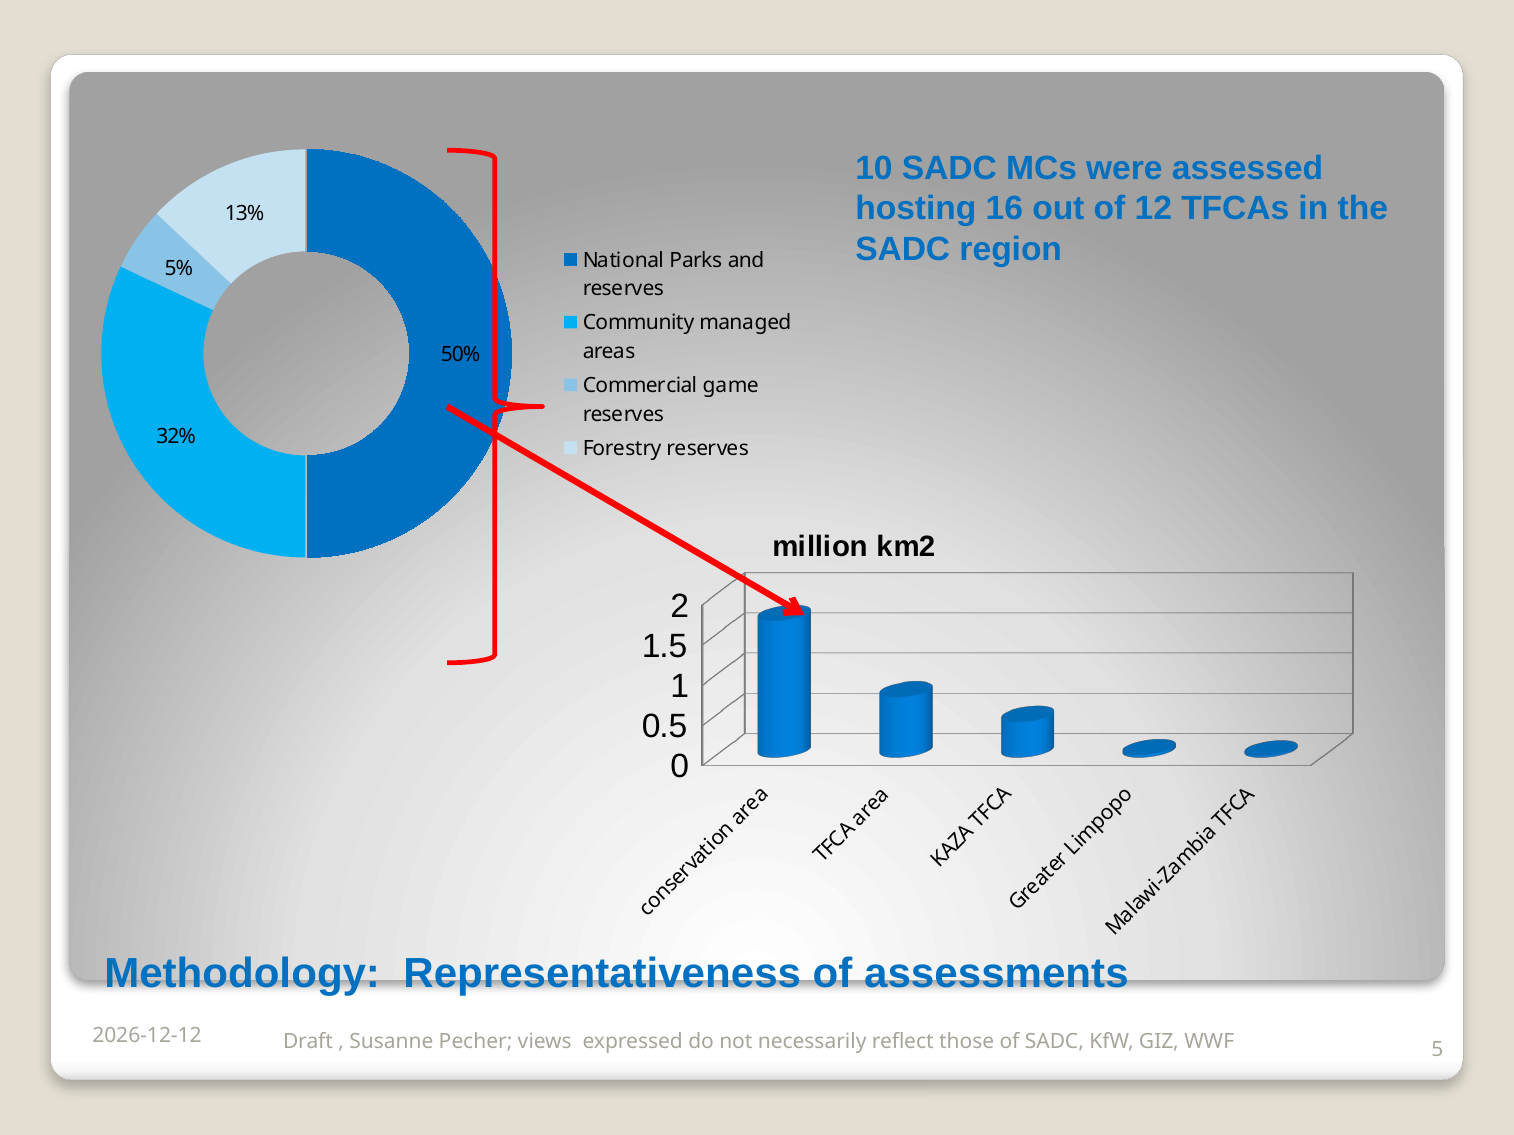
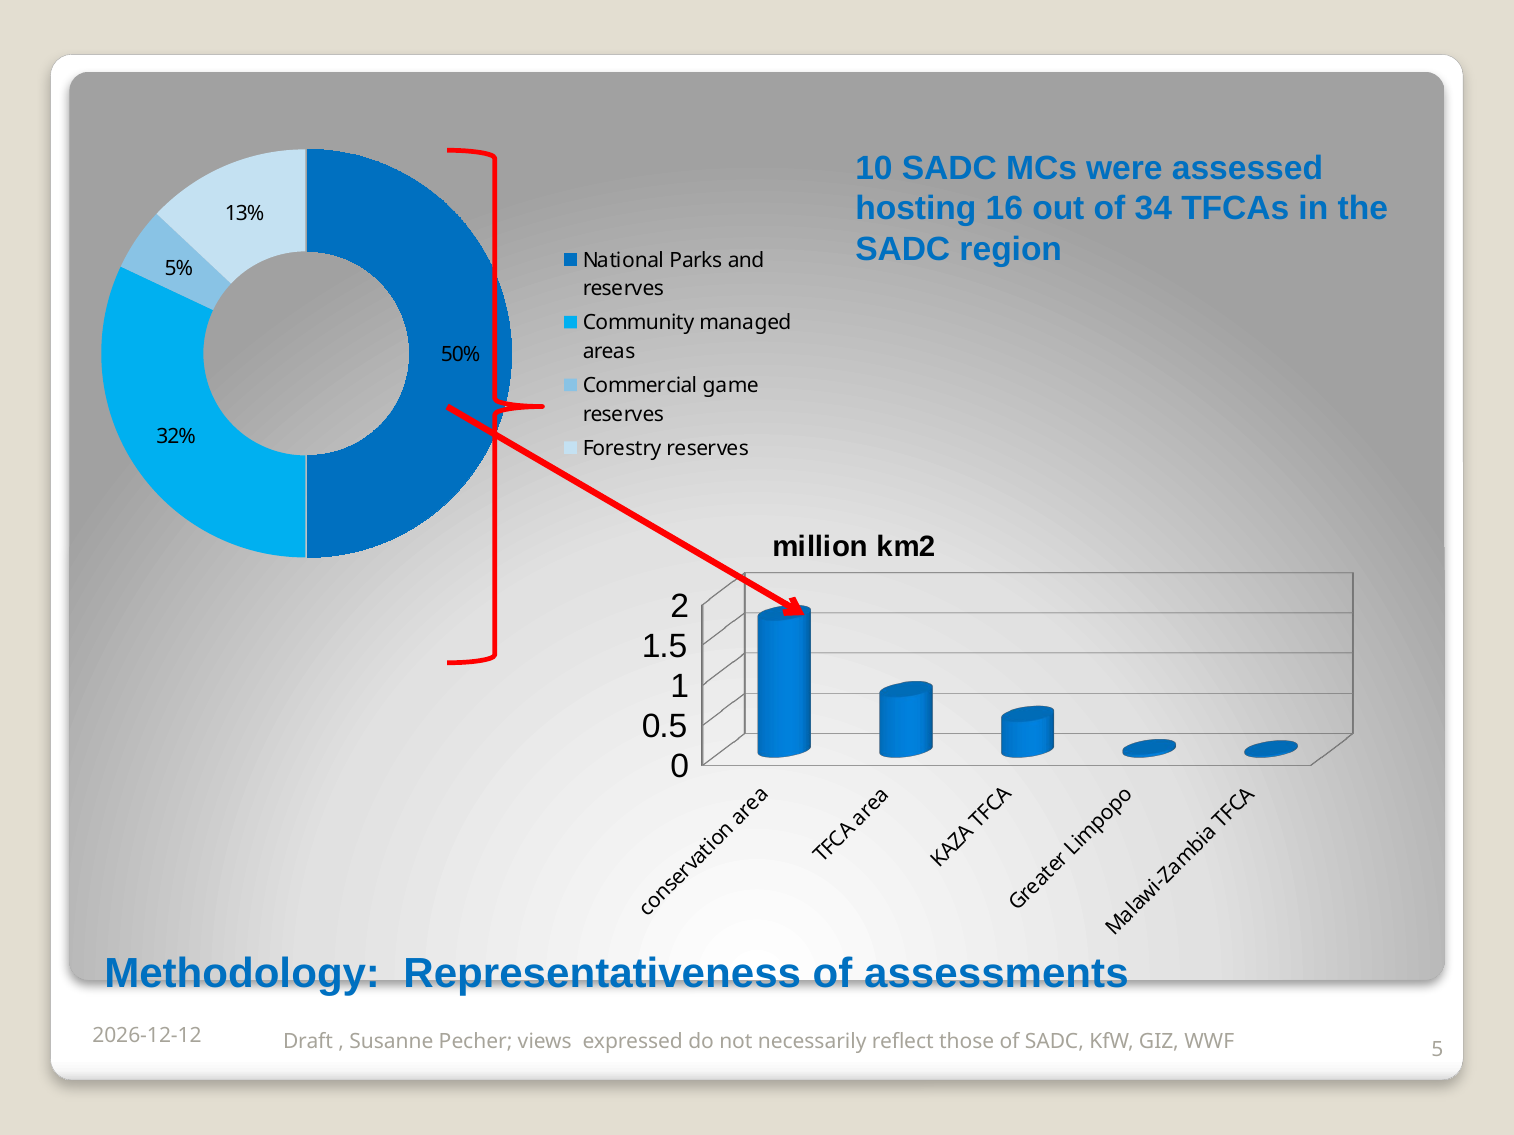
12: 12 -> 34 (1153, 209)
